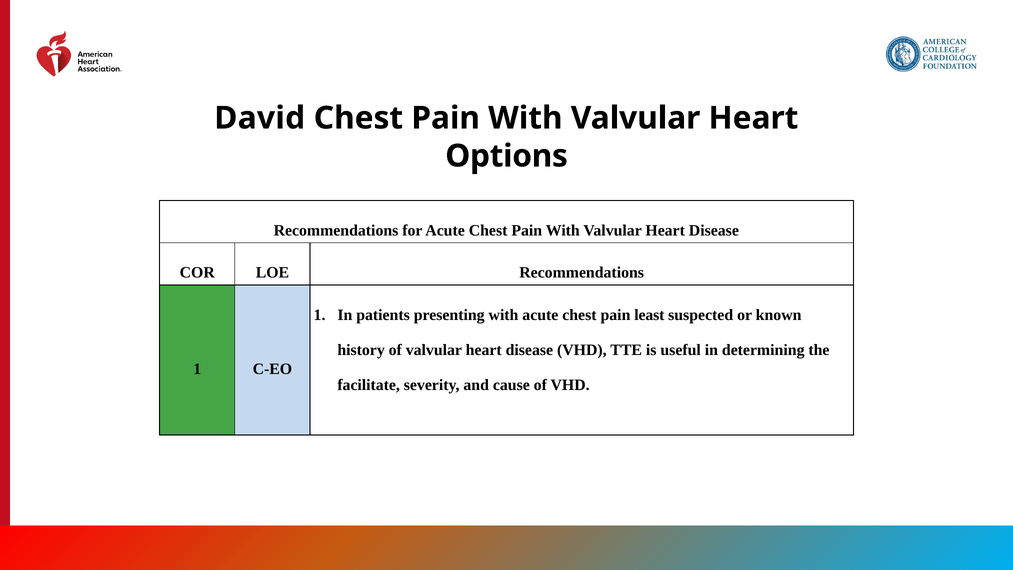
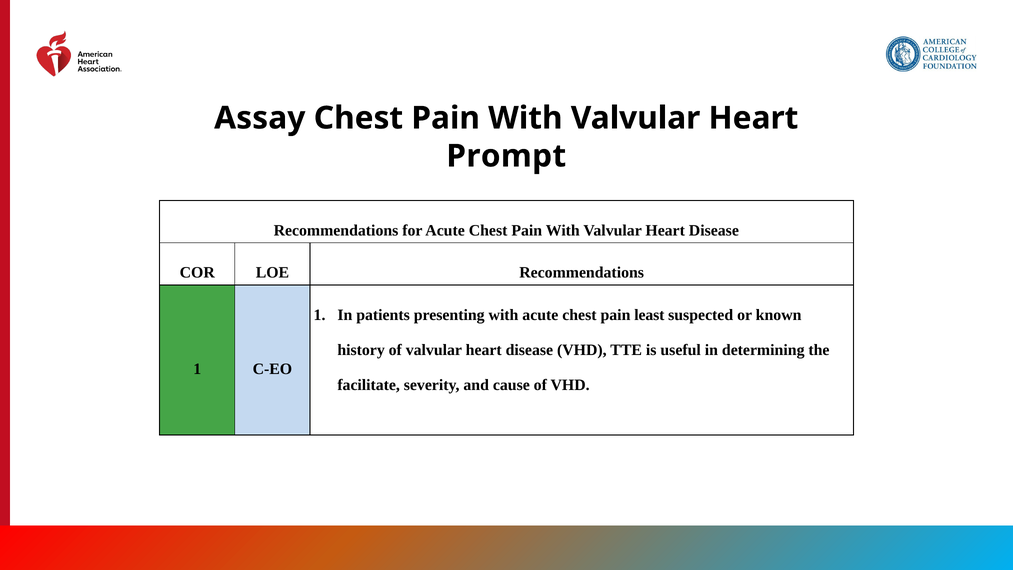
David: David -> Assay (260, 118)
Options: Options -> Prompt (506, 156)
